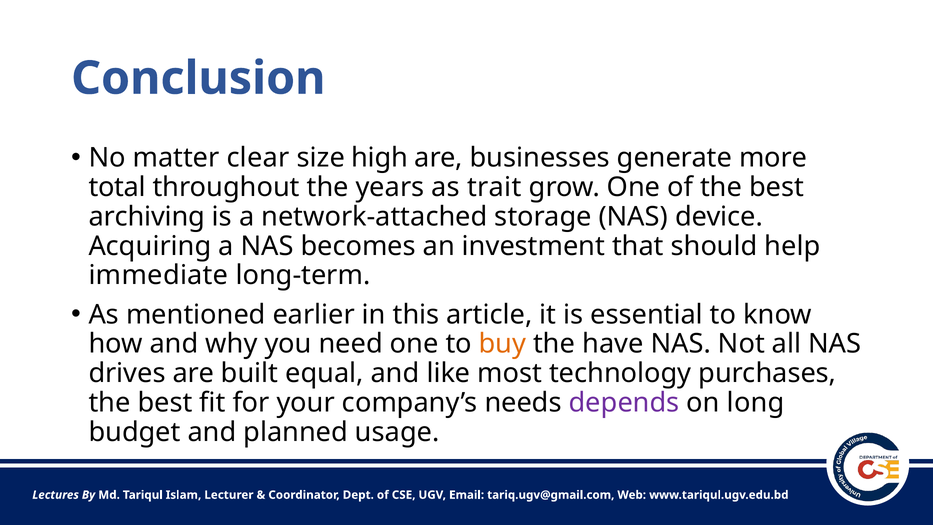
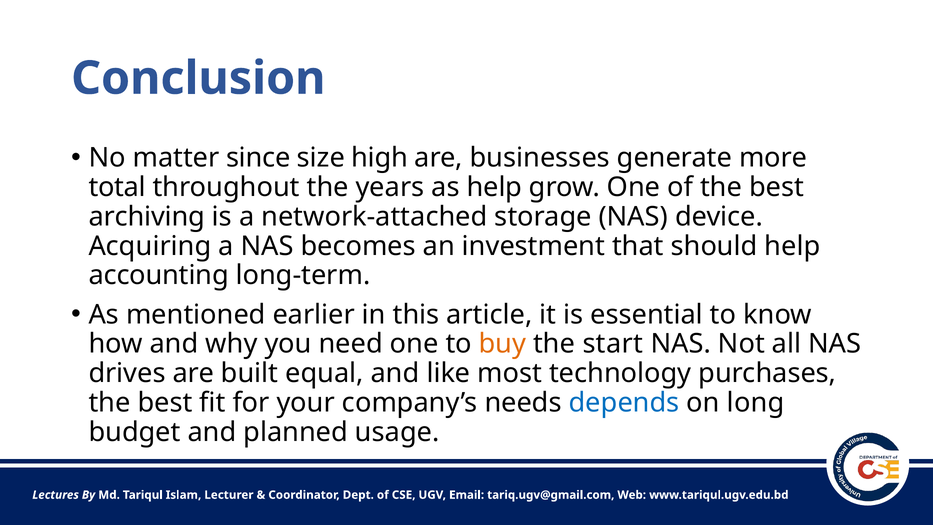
clear: clear -> since (258, 158)
as trait: trait -> help (494, 187)
immediate: immediate -> accounting (159, 275)
have: have -> start (613, 344)
depends colour: purple -> blue (624, 403)
